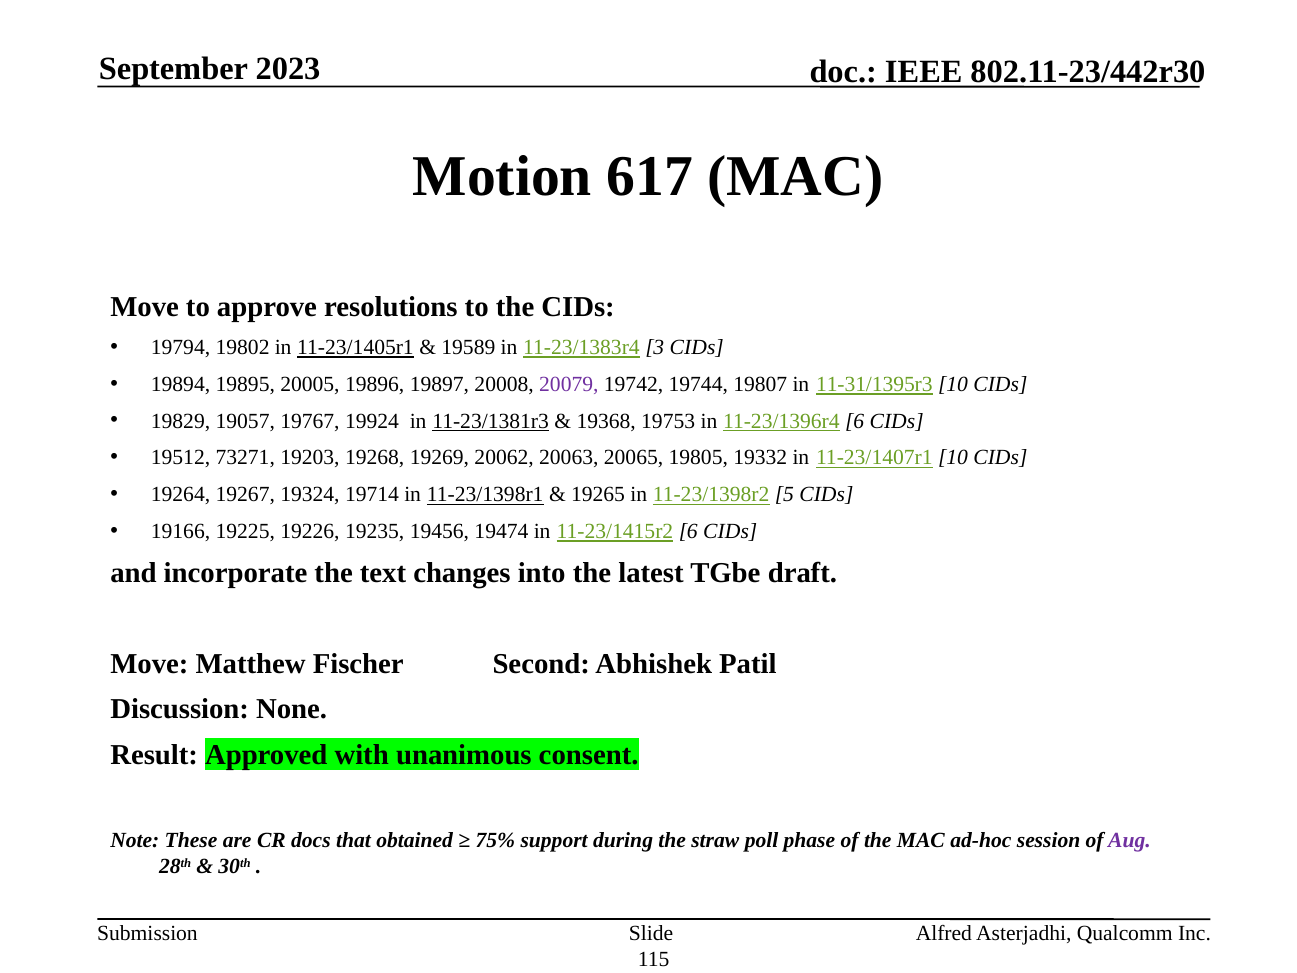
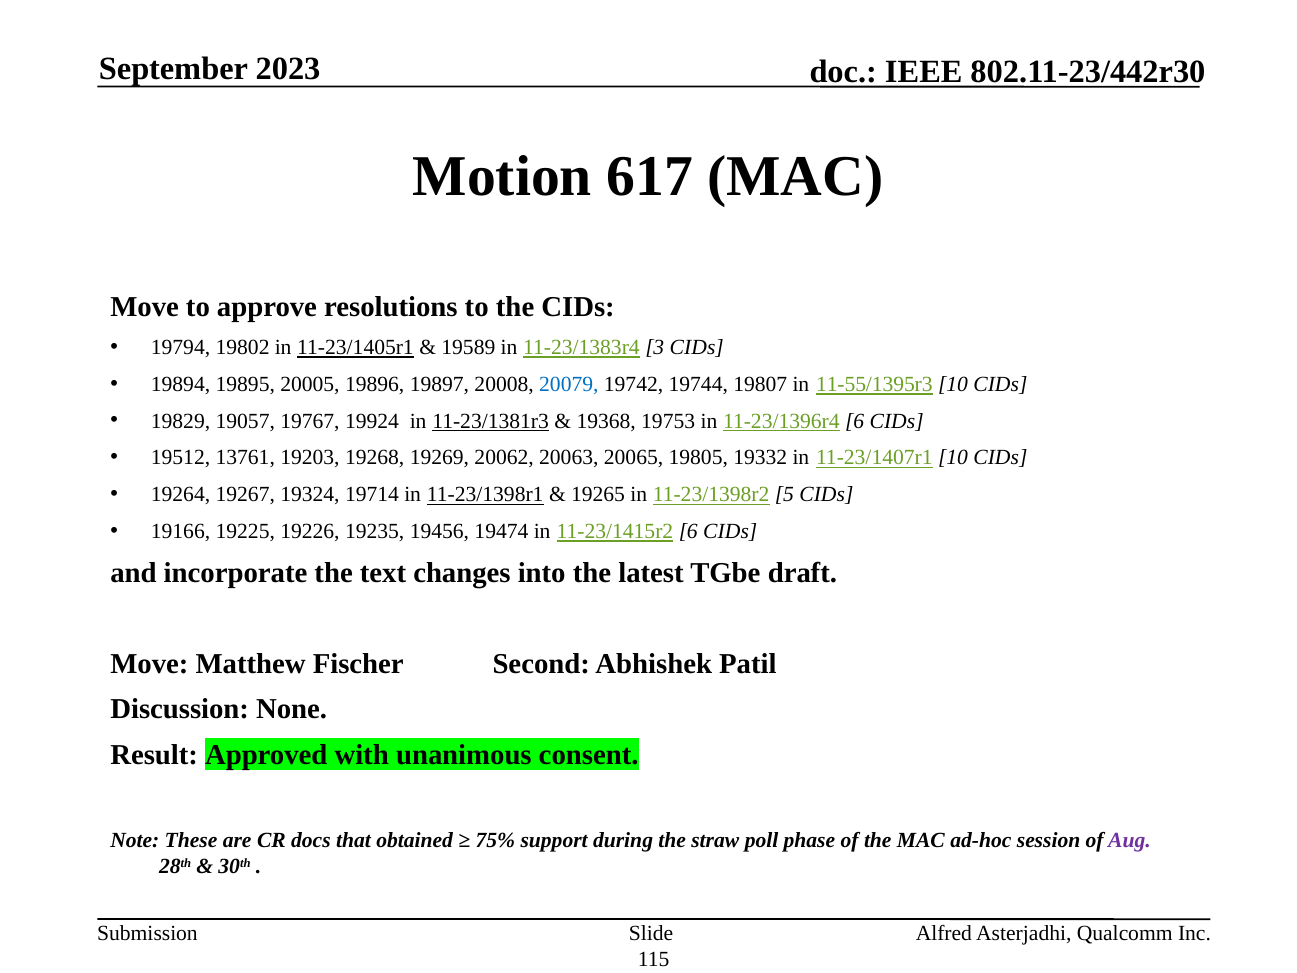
20079 colour: purple -> blue (569, 384)
11-31/1395r3: 11-31/1395r3 -> 11-55/1395r3 (874, 384)
73271: 73271 -> 13761 (245, 458)
